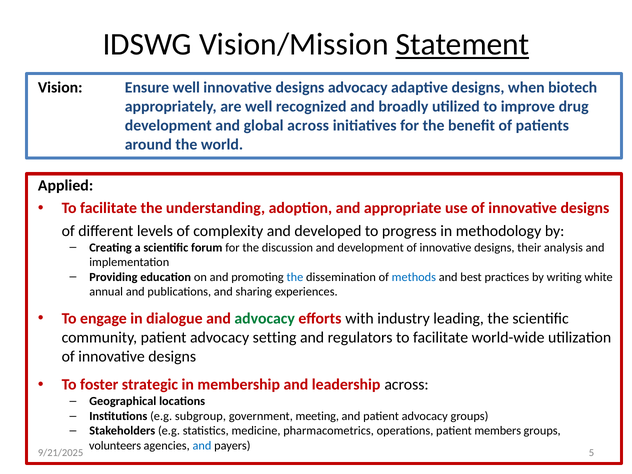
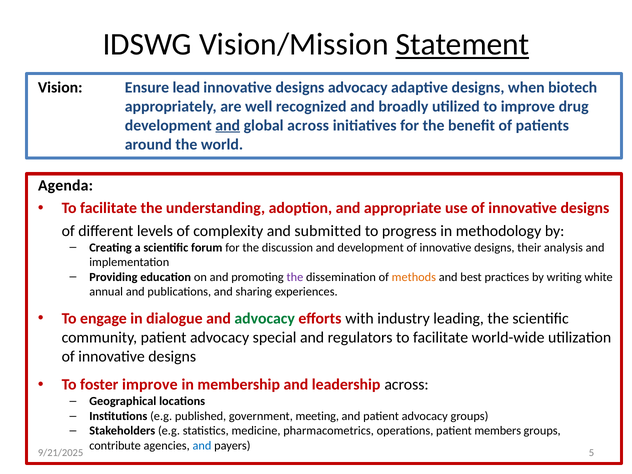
Ensure well: well -> lead (186, 87)
and underline: none -> present (228, 125)
Applied: Applied -> Agenda (66, 185)
developed: developed -> submitted (328, 231)
the colour: blue -> purple (295, 277)
methods colour: blue -> orange (414, 277)
setting: setting -> special (275, 337)
foster strategic: strategic -> improve (150, 385)
subgroup: subgroup -> published (201, 416)
volunteers: volunteers -> contribute (115, 446)
